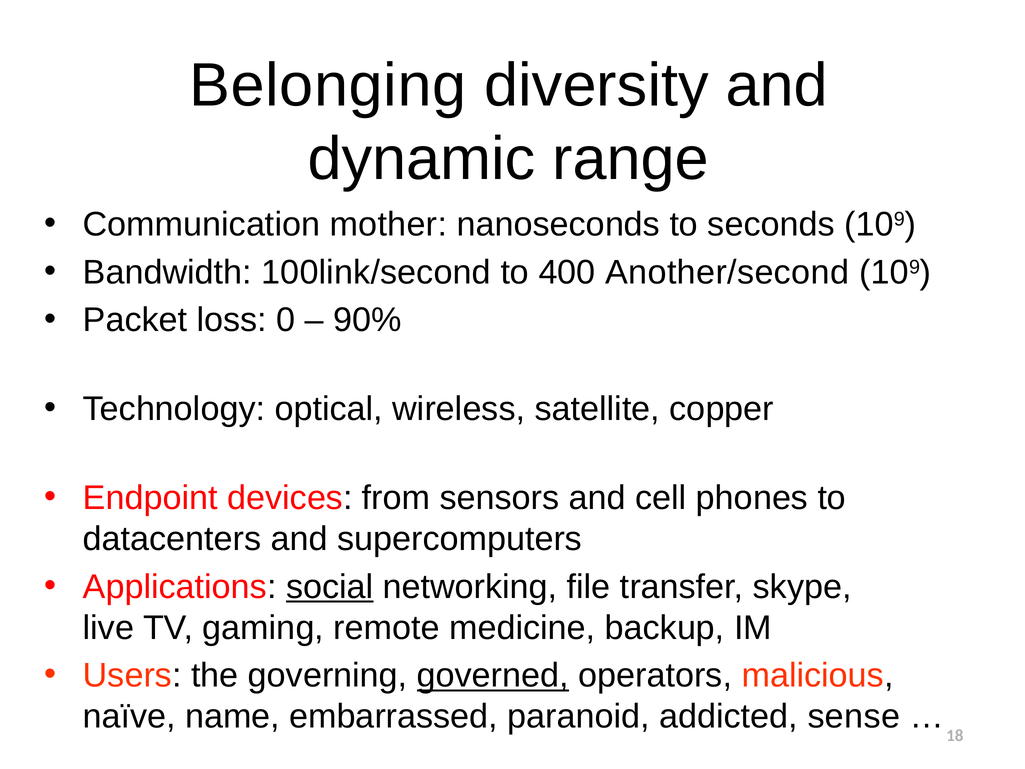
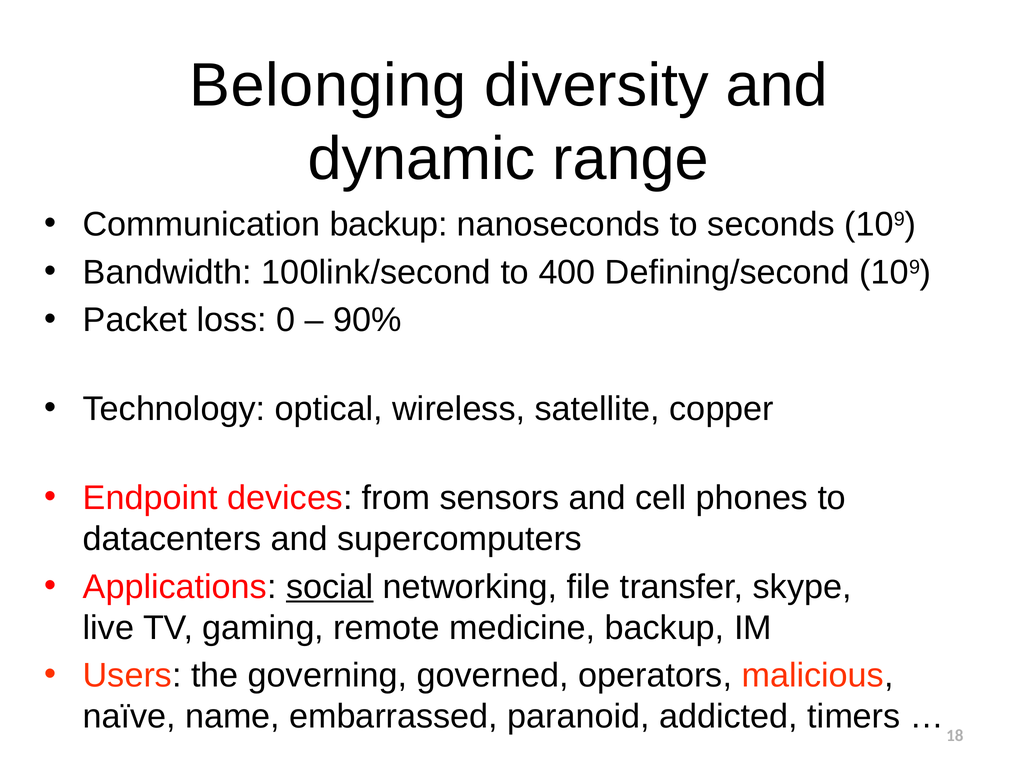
Communication mother: mother -> backup (389, 224)
Another/second: Another/second -> Defining/second (727, 272)
governed underline: present -> none (493, 675)
sense: sense -> timers (854, 716)
